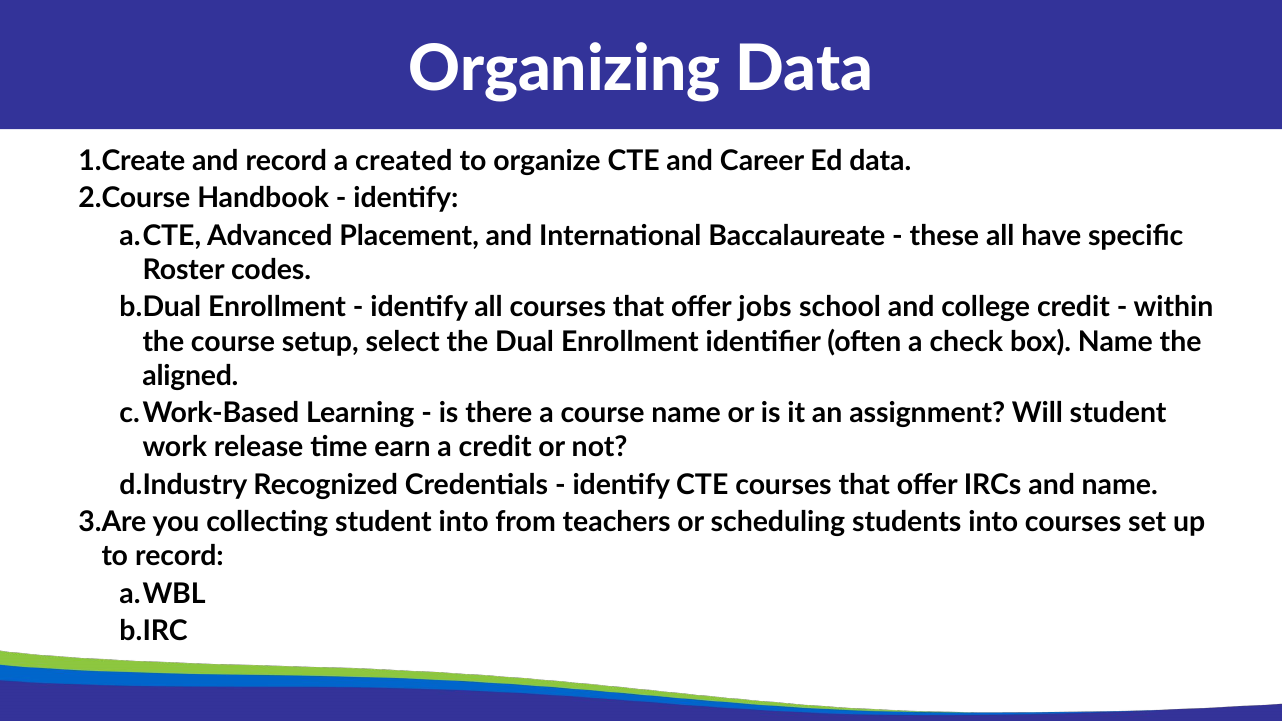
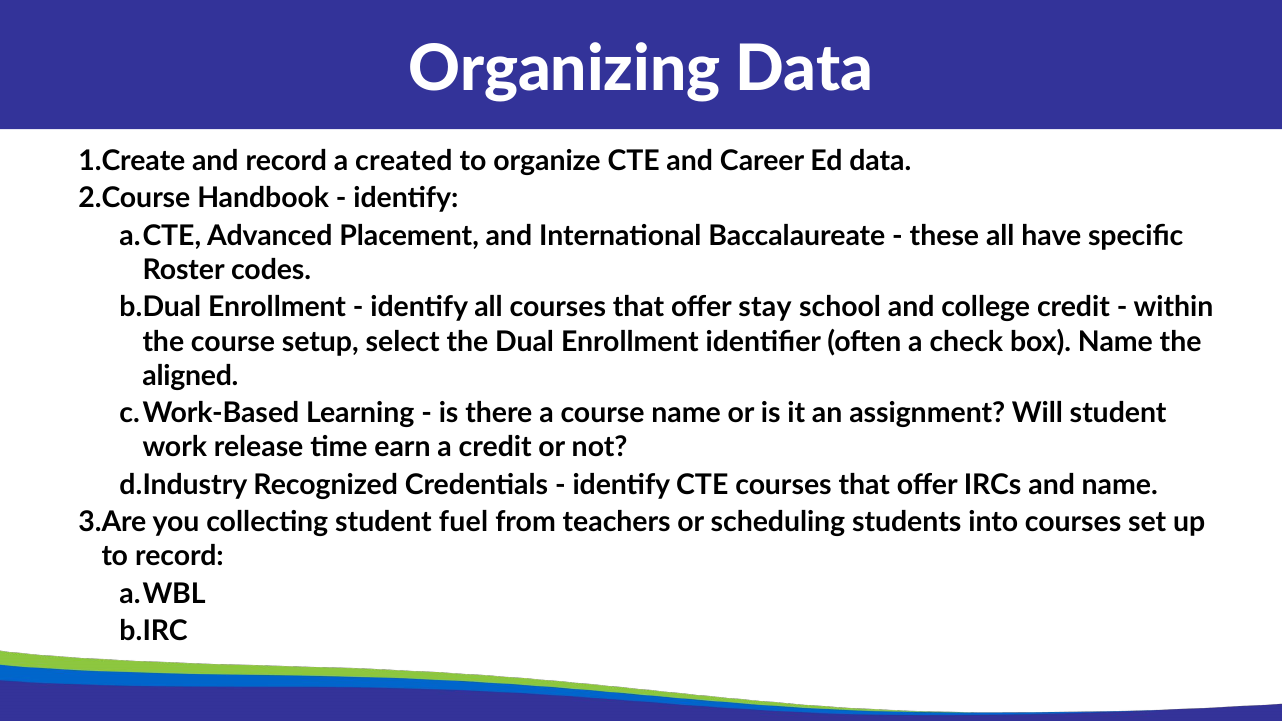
jobs: jobs -> stay (765, 308)
student into: into -> fuel (463, 522)
